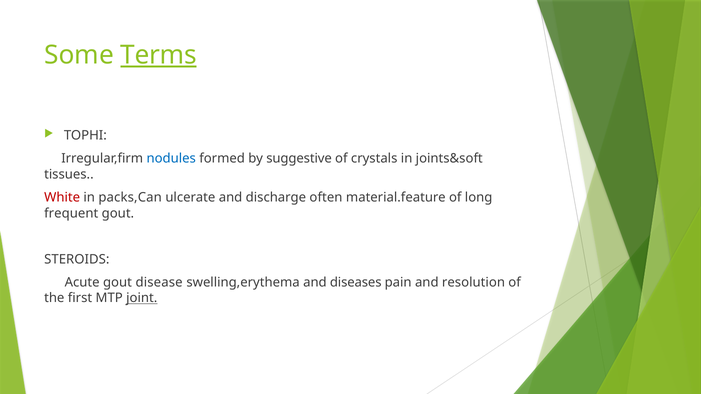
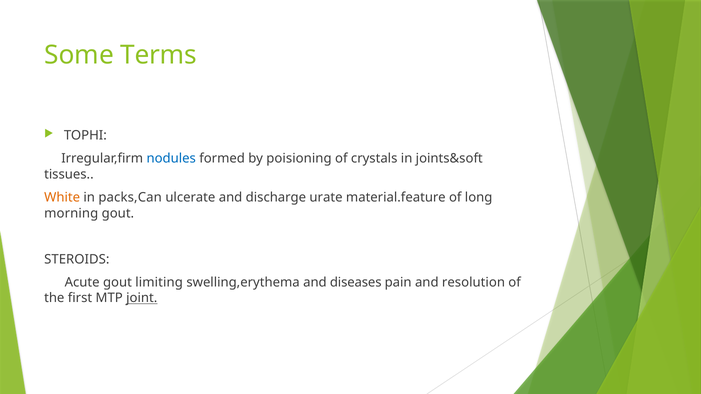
Terms underline: present -> none (159, 55)
suggestive: suggestive -> poisioning (299, 159)
White colour: red -> orange (62, 198)
often: often -> urate (326, 198)
frequent: frequent -> morning (71, 213)
disease: disease -> limiting (159, 283)
